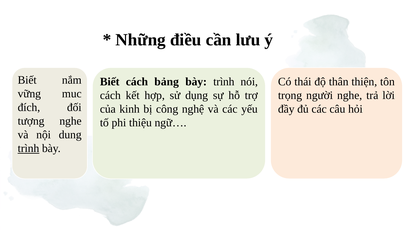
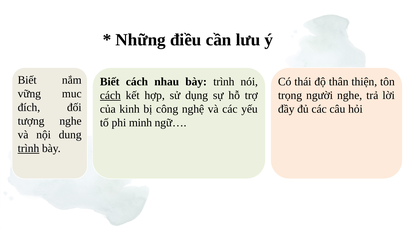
bảng: bảng -> nhau (167, 82)
cách underline: none -> present (110, 95)
thiệu: thiệu -> minh (140, 123)
